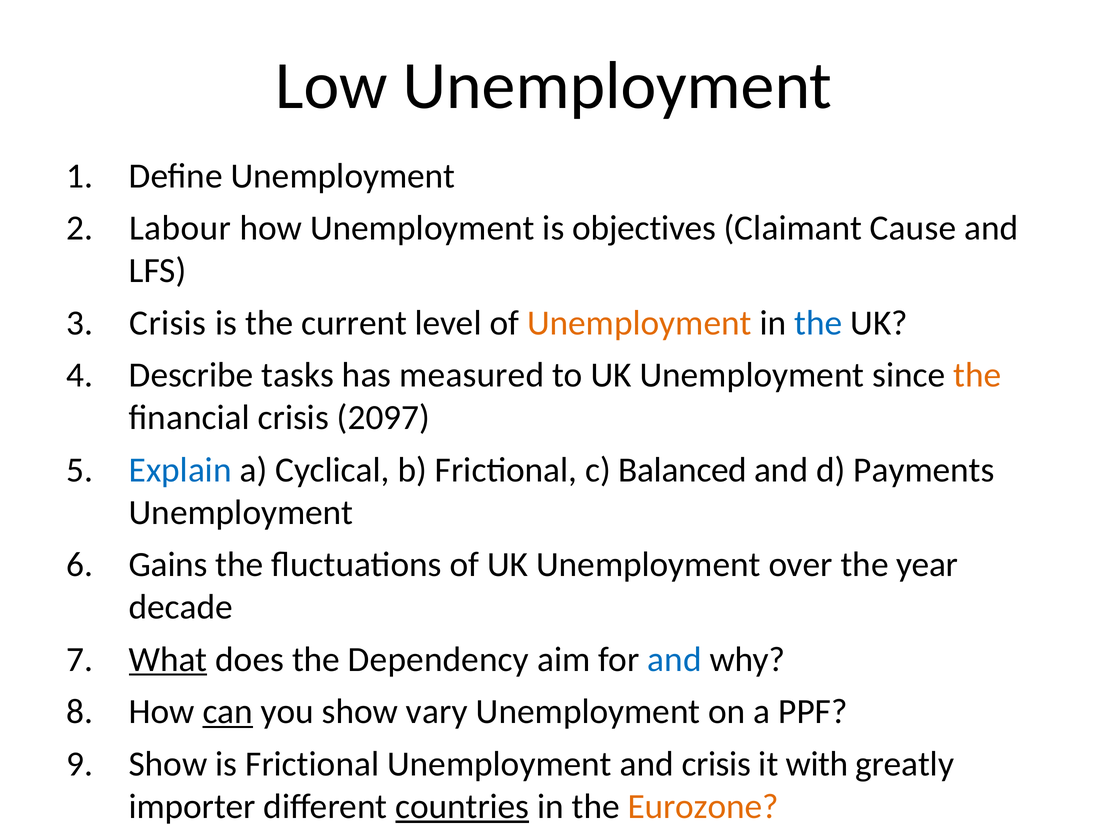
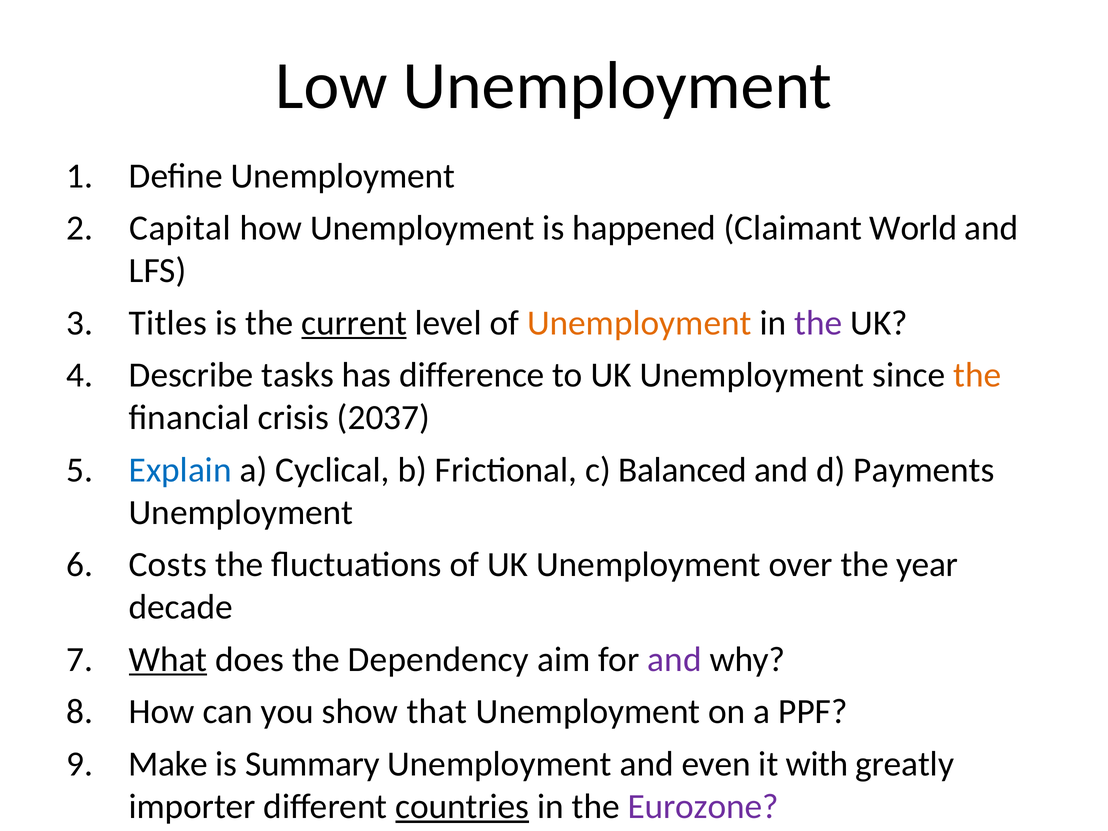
Labour: Labour -> Capital (180, 228)
objectives: objectives -> happened (644, 228)
Cause: Cause -> World (913, 228)
Crisis: Crisis -> Titles (168, 323)
current underline: none -> present (354, 323)
the colour: blue -> purple (818, 323)
measured: measured -> difference (472, 375)
2097: 2097 -> 2037 (383, 418)
Gains: Gains -> Costs (168, 565)
and colour: blue -> purple (675, 659)
can underline: present -> none (228, 712)
vary: vary -> that (437, 712)
Show: Show -> Make (168, 764)
is Frictional: Frictional -> Summary (312, 764)
and crisis: crisis -> even (716, 764)
Eurozone colour: orange -> purple (703, 807)
